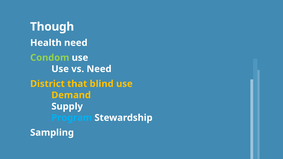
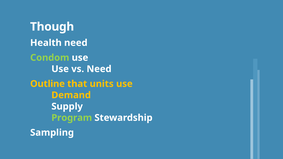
District: District -> Outline (47, 84)
blind: blind -> units (102, 84)
Program colour: light blue -> light green (72, 118)
